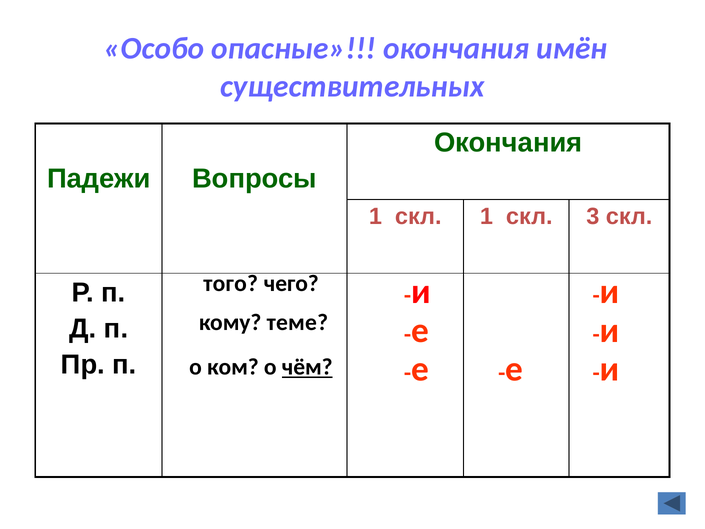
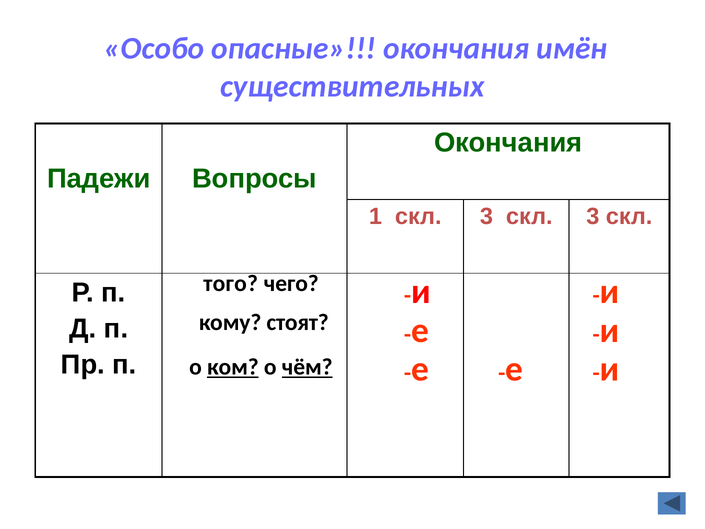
1 скл 1: 1 -> 3 (486, 217)
теме: теме -> стоят (298, 322)
ком underline: none -> present (233, 367)
